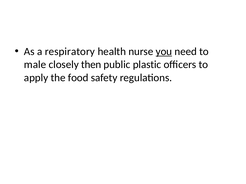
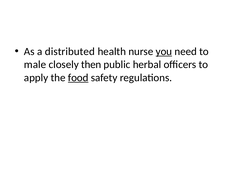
respiratory: respiratory -> distributed (70, 52)
plastic: plastic -> herbal (147, 65)
food underline: none -> present (78, 78)
